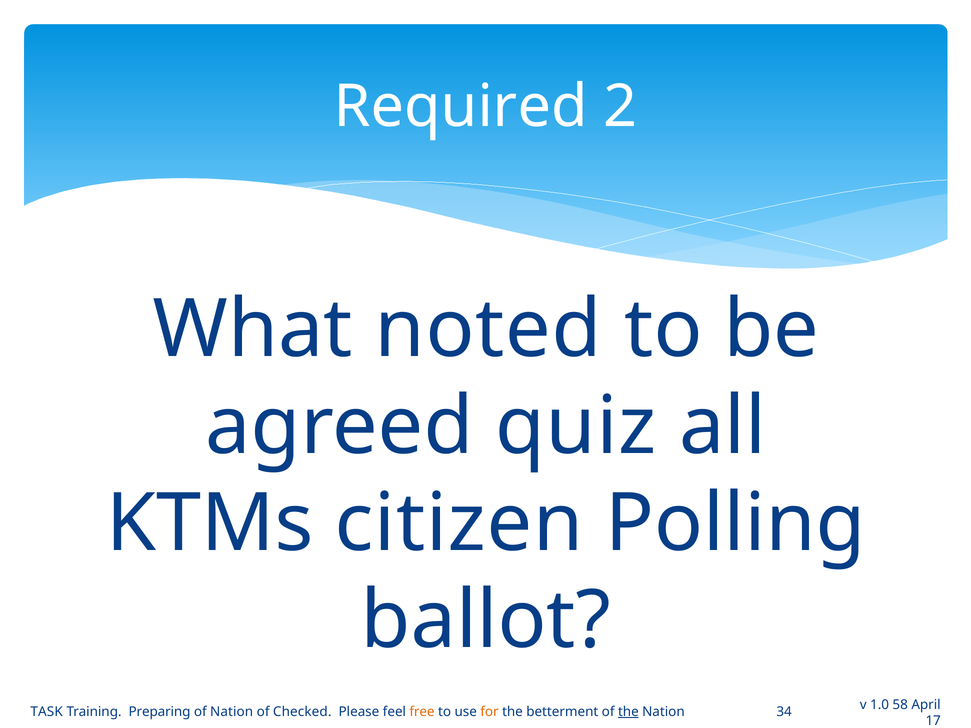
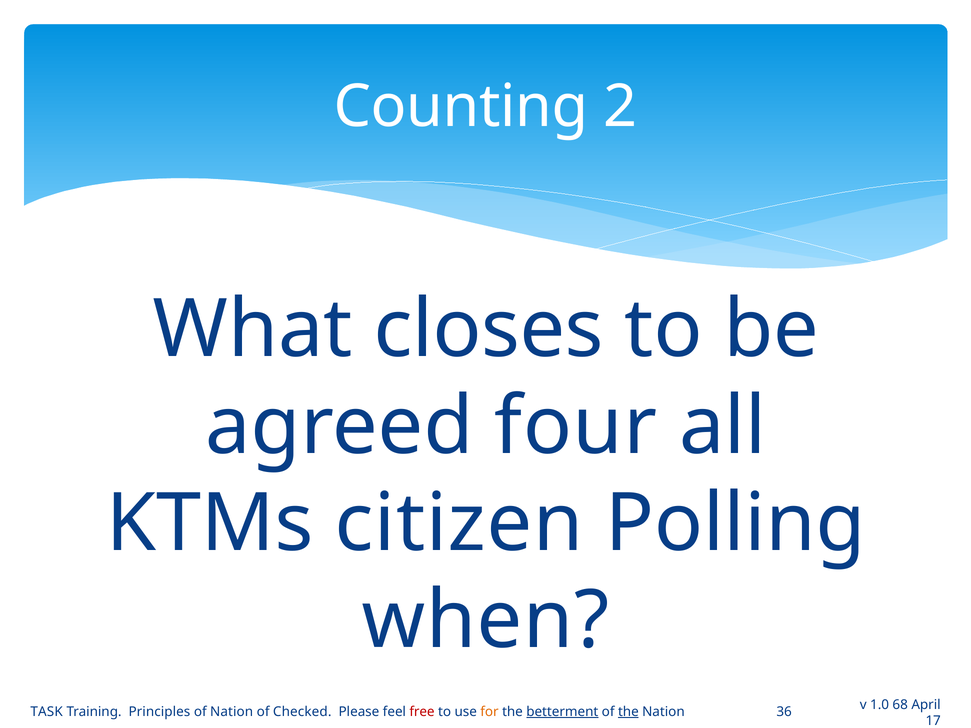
Required: Required -> Counting (461, 107)
noted: noted -> closes (489, 329)
quiz: quiz -> four (576, 427)
ballot: ballot -> when (485, 621)
58: 58 -> 68 (900, 705)
Preparing: Preparing -> Principles (159, 712)
free colour: orange -> red (422, 712)
betterment underline: none -> present (562, 712)
34: 34 -> 36 (784, 712)
